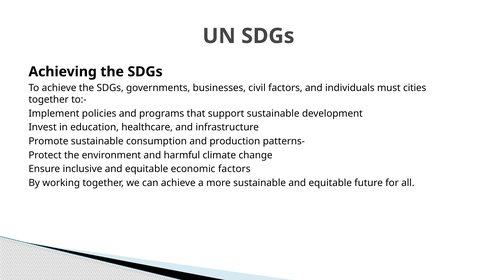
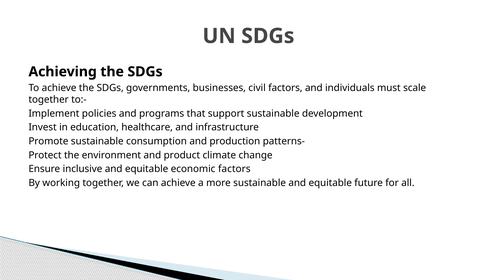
cities: cities -> scale (415, 88)
harmful: harmful -> product (182, 155)
